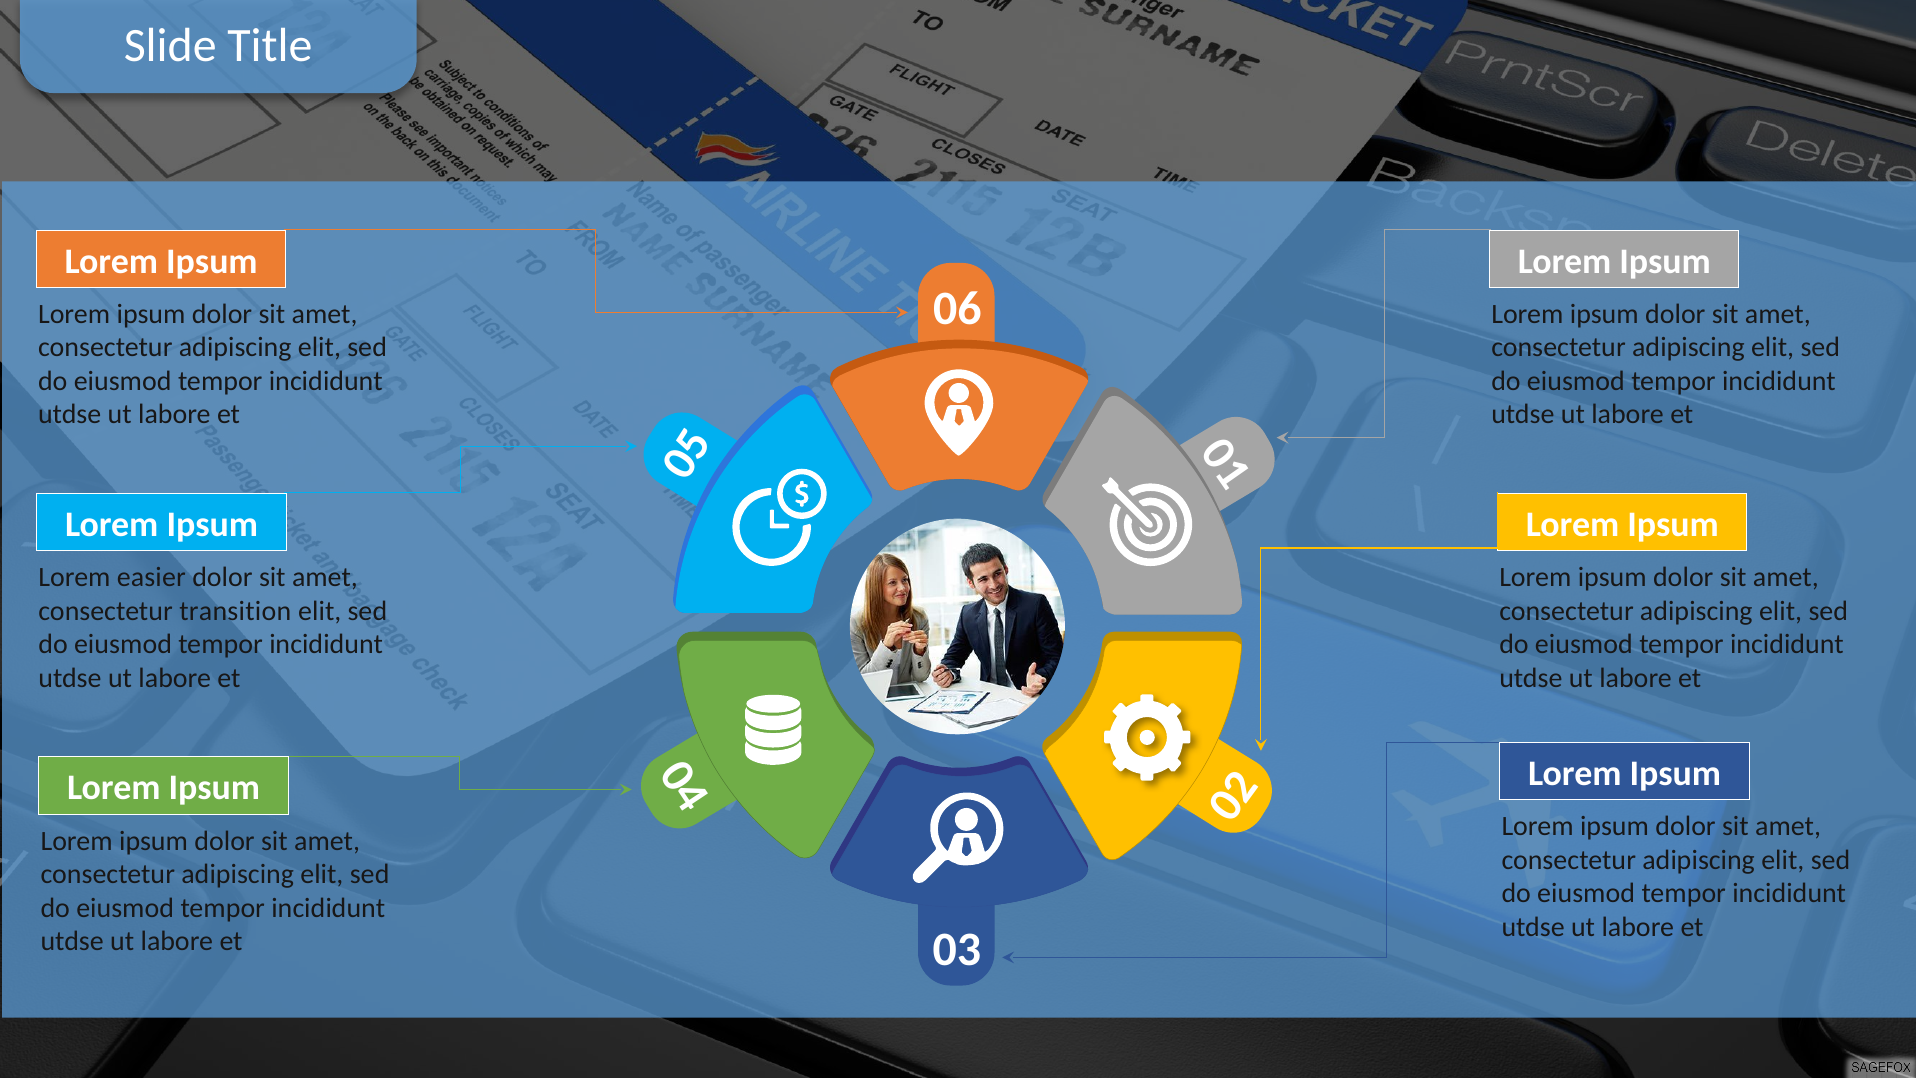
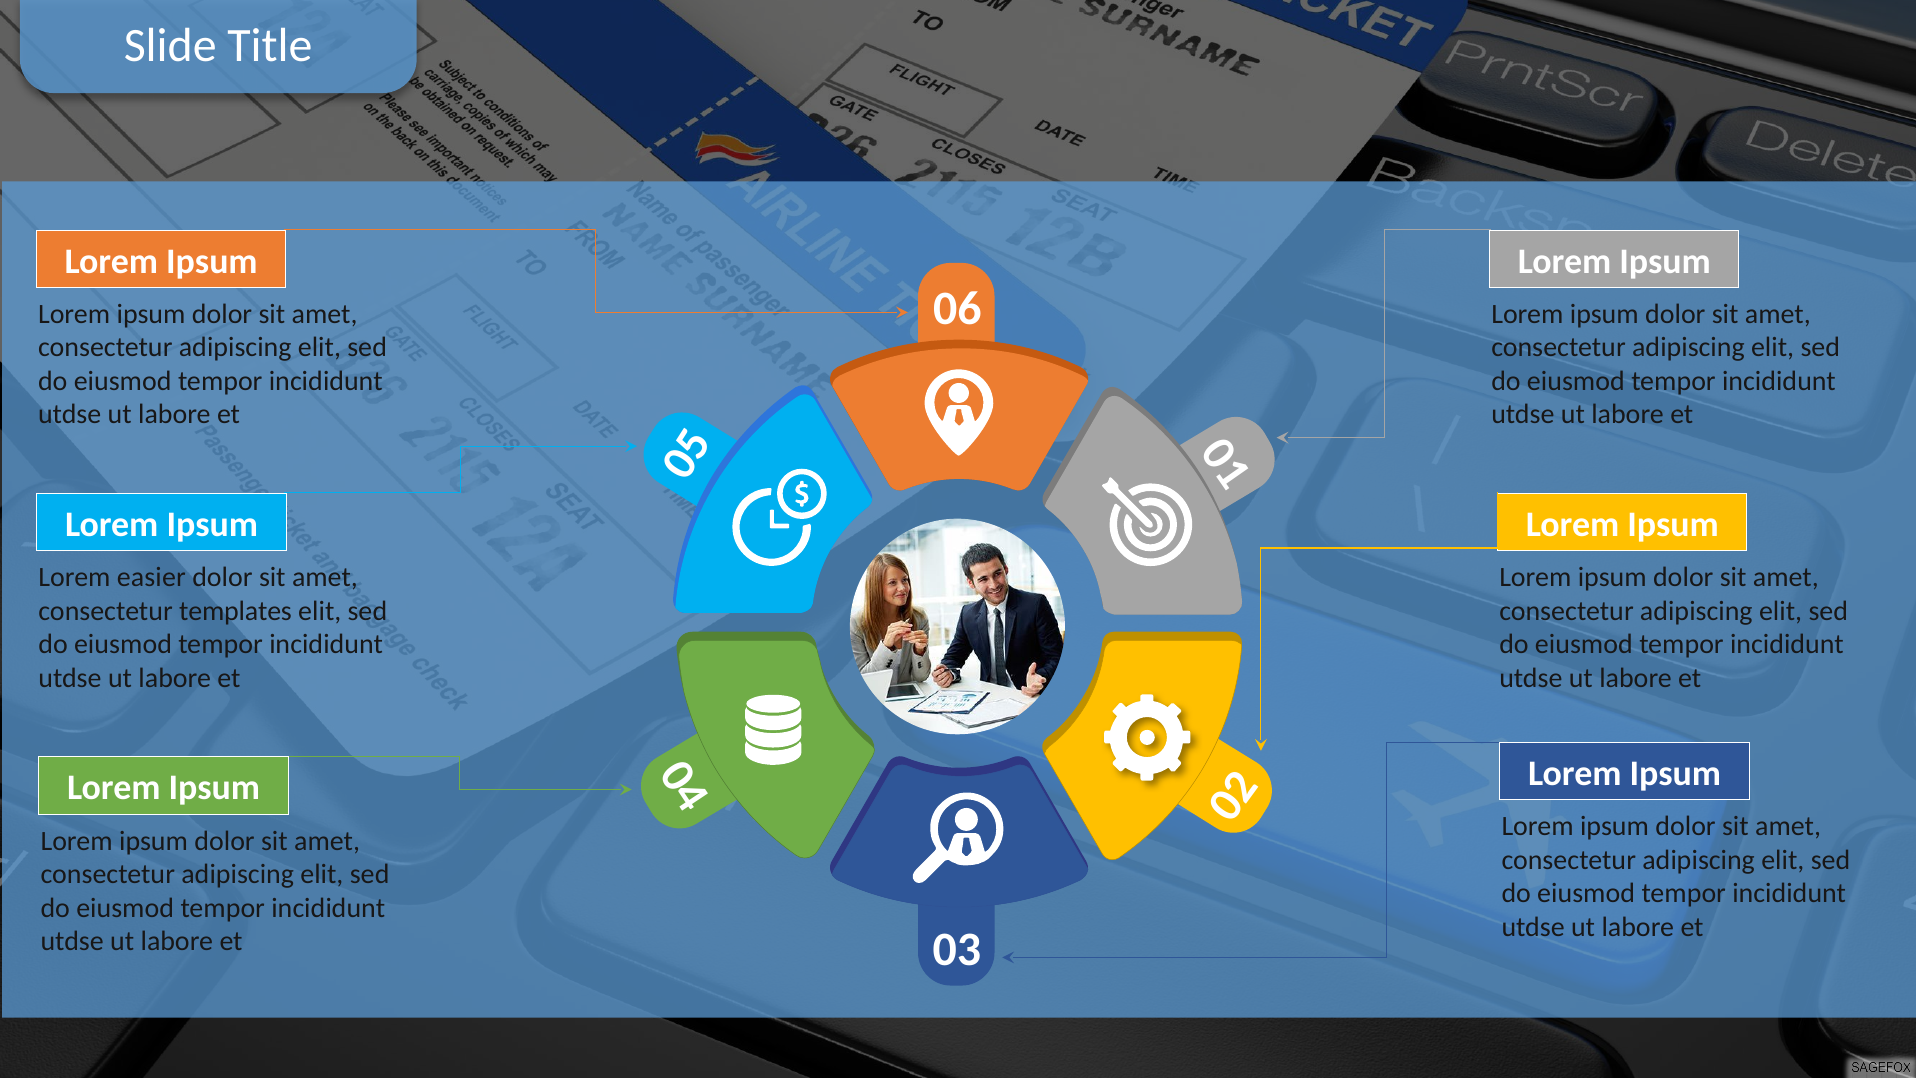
transition: transition -> templates (236, 611)
